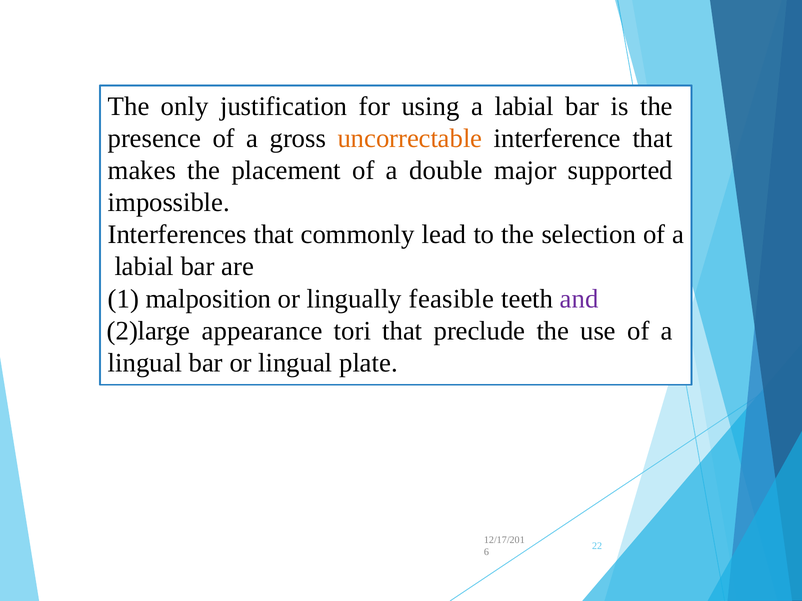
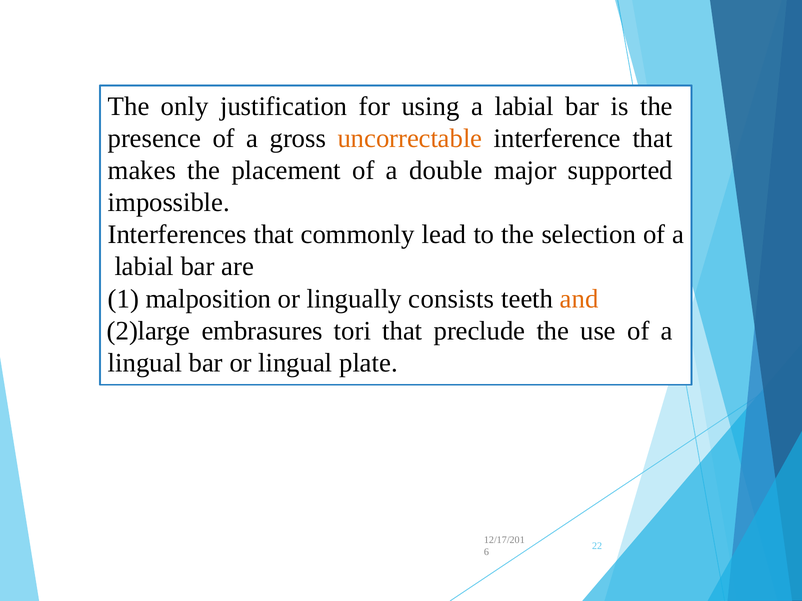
feasible: feasible -> consists (451, 299)
and colour: purple -> orange (579, 299)
appearance: appearance -> embrasures (262, 331)
